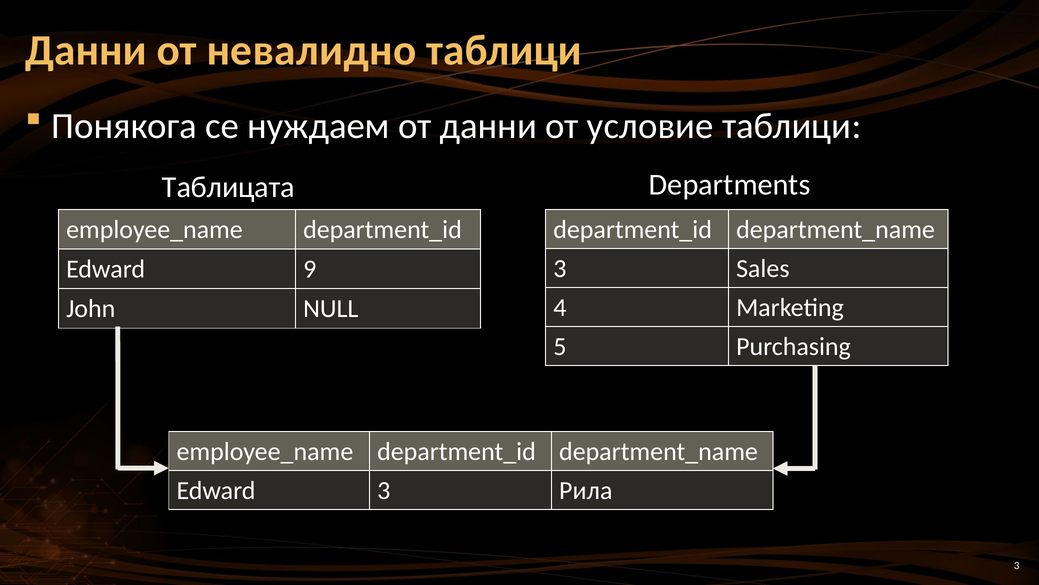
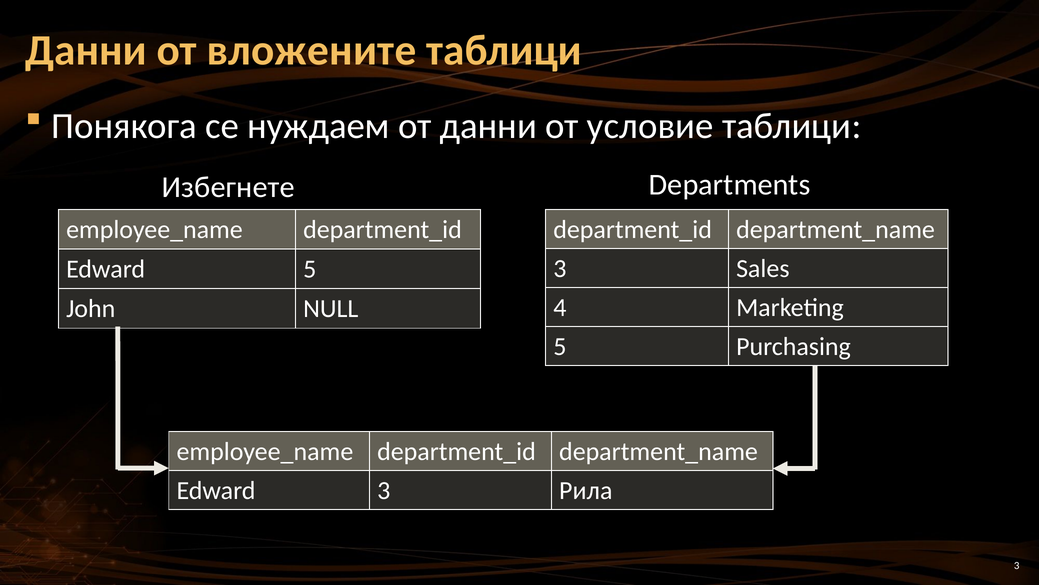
невалидно: невалидно -> вложените (311, 50)
Таблицата: Таблицата -> Избегнете (228, 187)
Edward 9: 9 -> 5 (310, 269)
